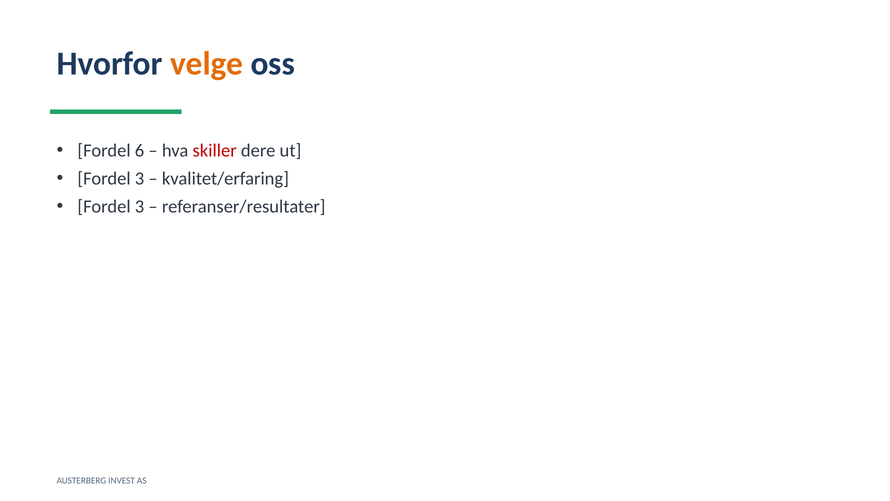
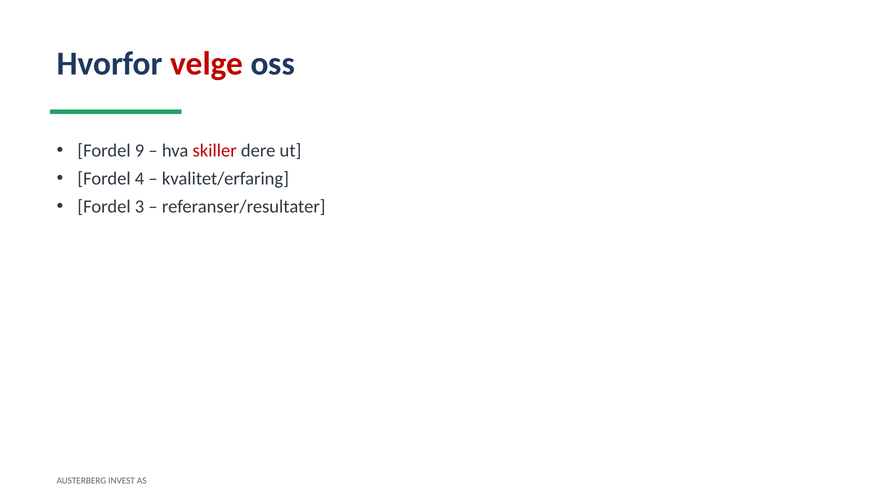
velge colour: orange -> red (207, 64)
6: 6 -> 9 (140, 151)
3: 3 -> 4 (140, 179)
